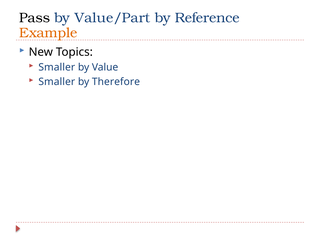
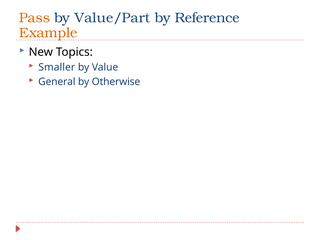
Pass colour: black -> orange (35, 18)
Smaller: Smaller -> General (57, 82)
Therefore: Therefore -> Otherwise (116, 82)
